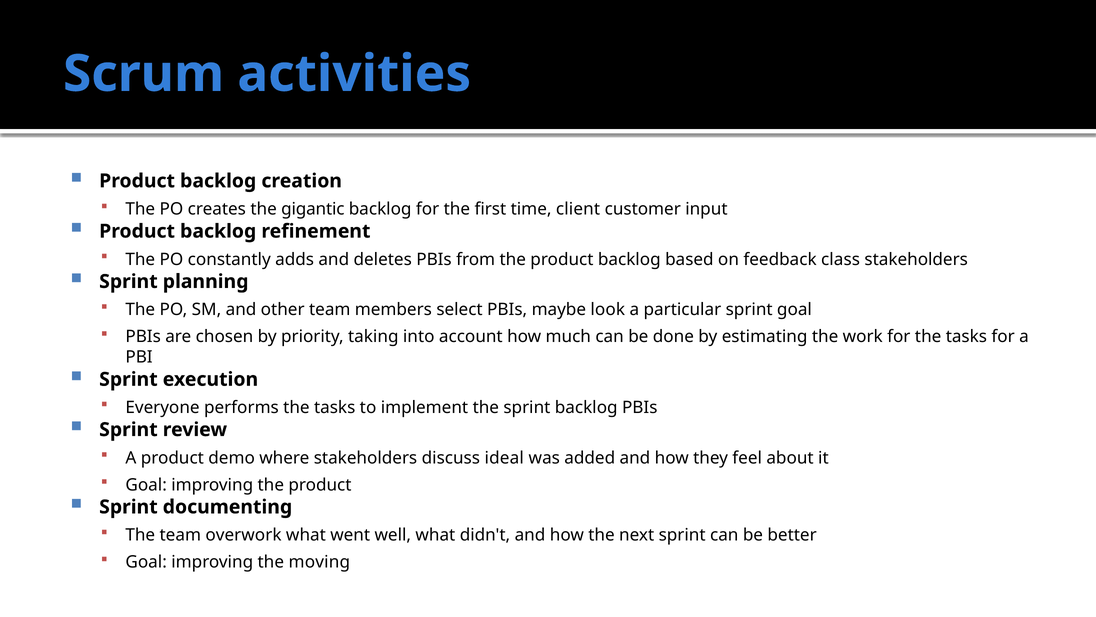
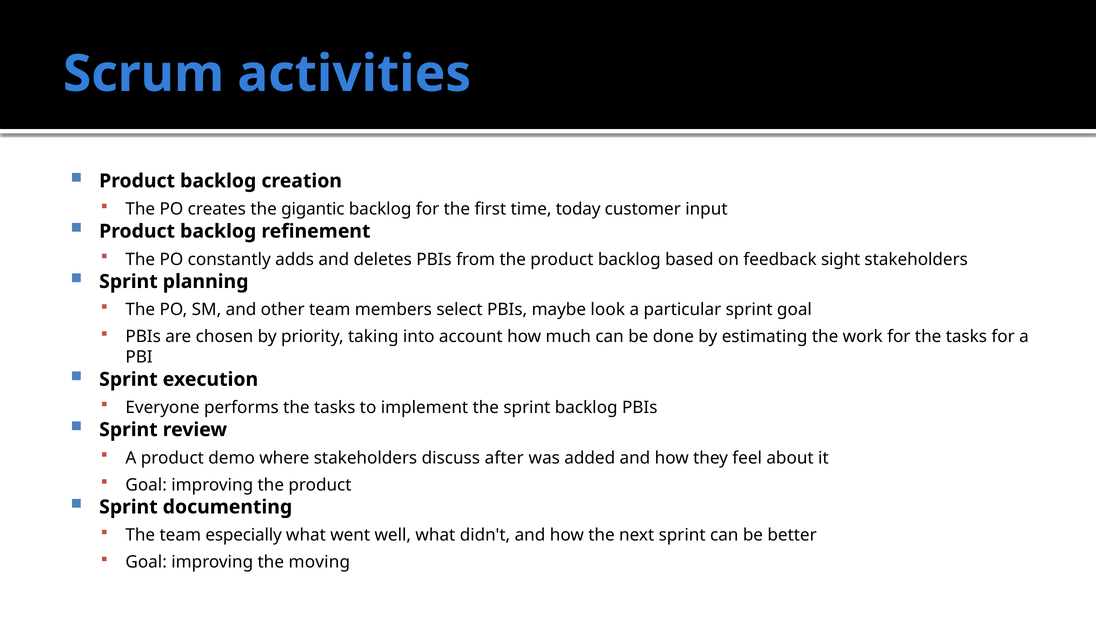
client: client -> today (578, 209)
class: class -> sight (841, 259)
ideal: ideal -> after (504, 458)
overwork: overwork -> especially (244, 535)
